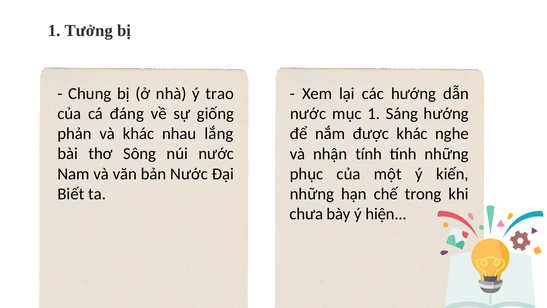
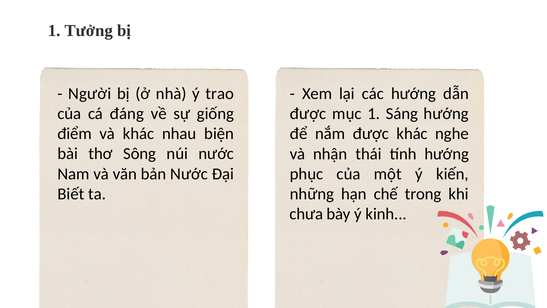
Chung: Chung -> Người (90, 93)
nước: nước -> được (308, 114)
phản: phản -> điểm (75, 134)
lắng: lắng -> biện (219, 134)
nhận tính: tính -> thái (369, 154)
tính những: những -> hướng (447, 154)
hiện: hiện -> kinh (386, 214)
